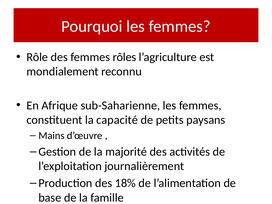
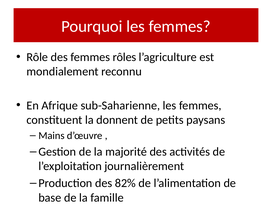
capacité: capacité -> donnent (117, 120)
18%: 18% -> 82% (125, 183)
